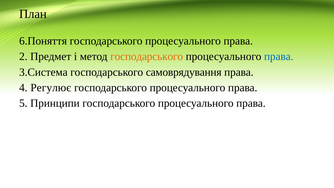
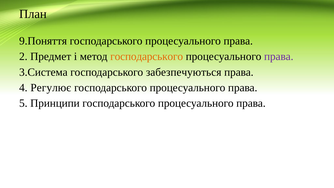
6.Поняття: 6.Поняття -> 9.Поняття (43, 41)
права colour: blue -> purple (279, 56)
самоврядування: самоврядування -> забезпечуються (184, 72)
